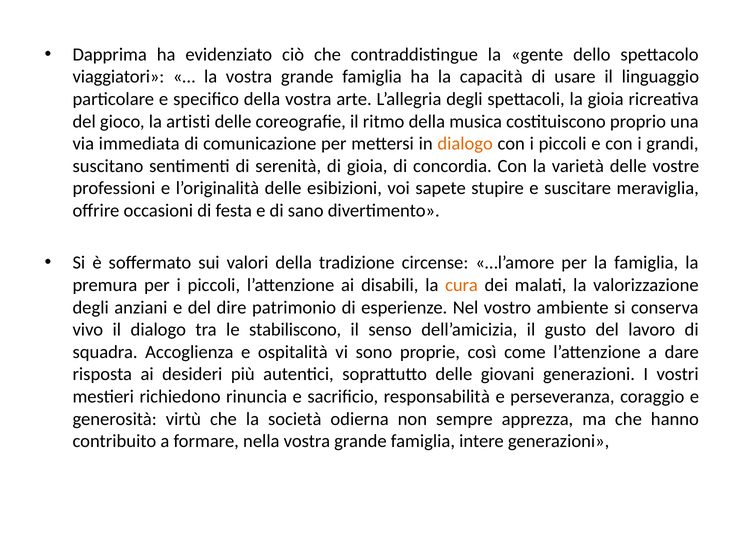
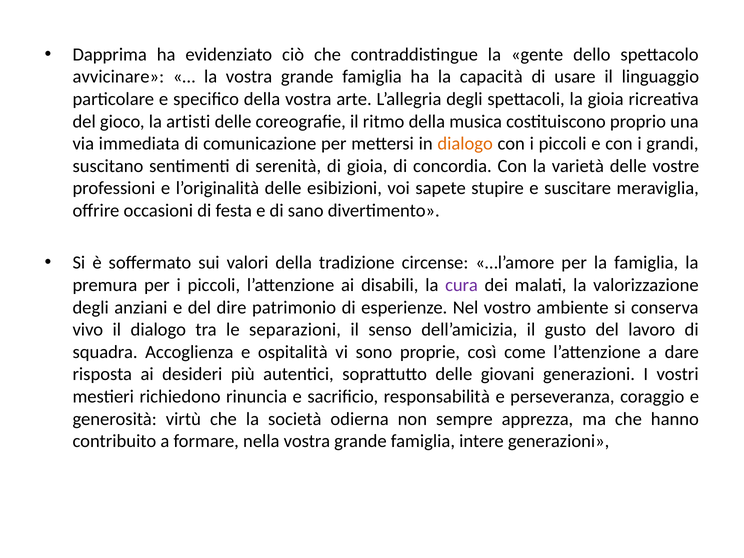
viaggiatori: viaggiatori -> avvicinare (118, 77)
cura colour: orange -> purple (462, 285)
stabiliscono: stabiliscono -> separazioni (295, 330)
